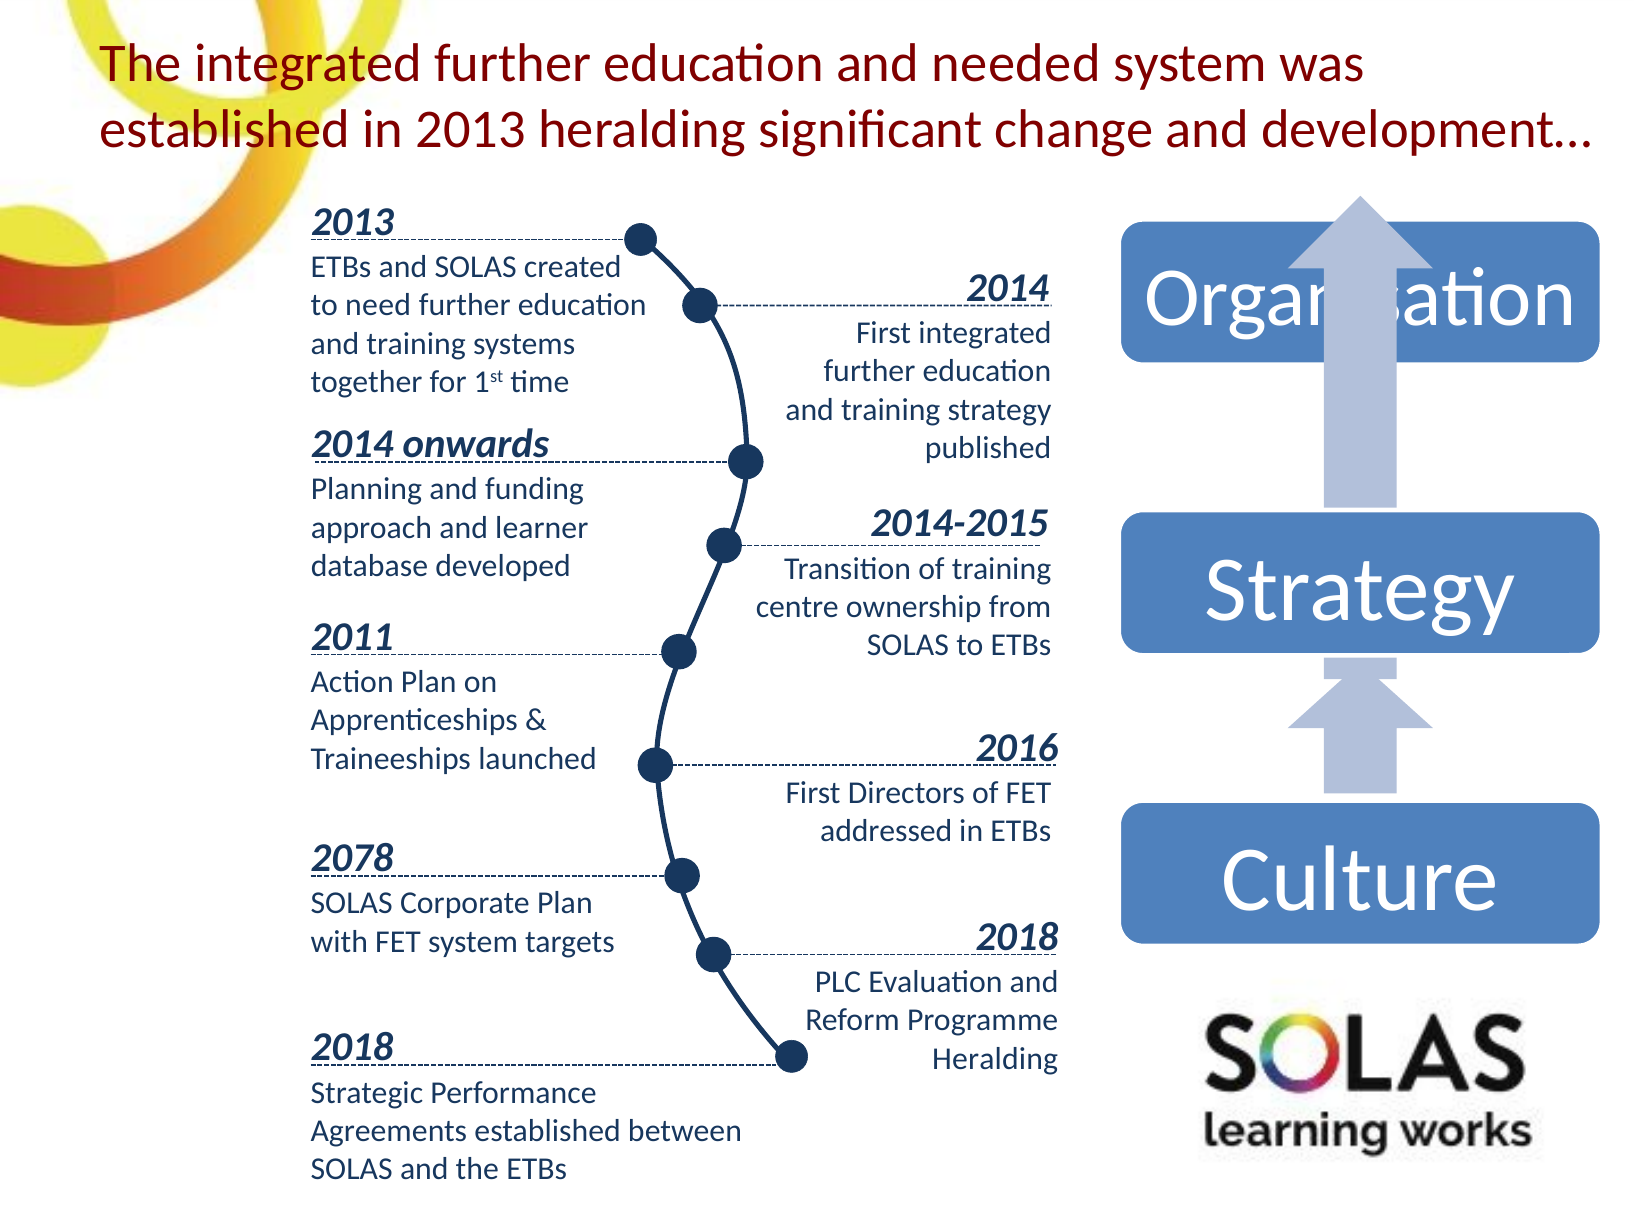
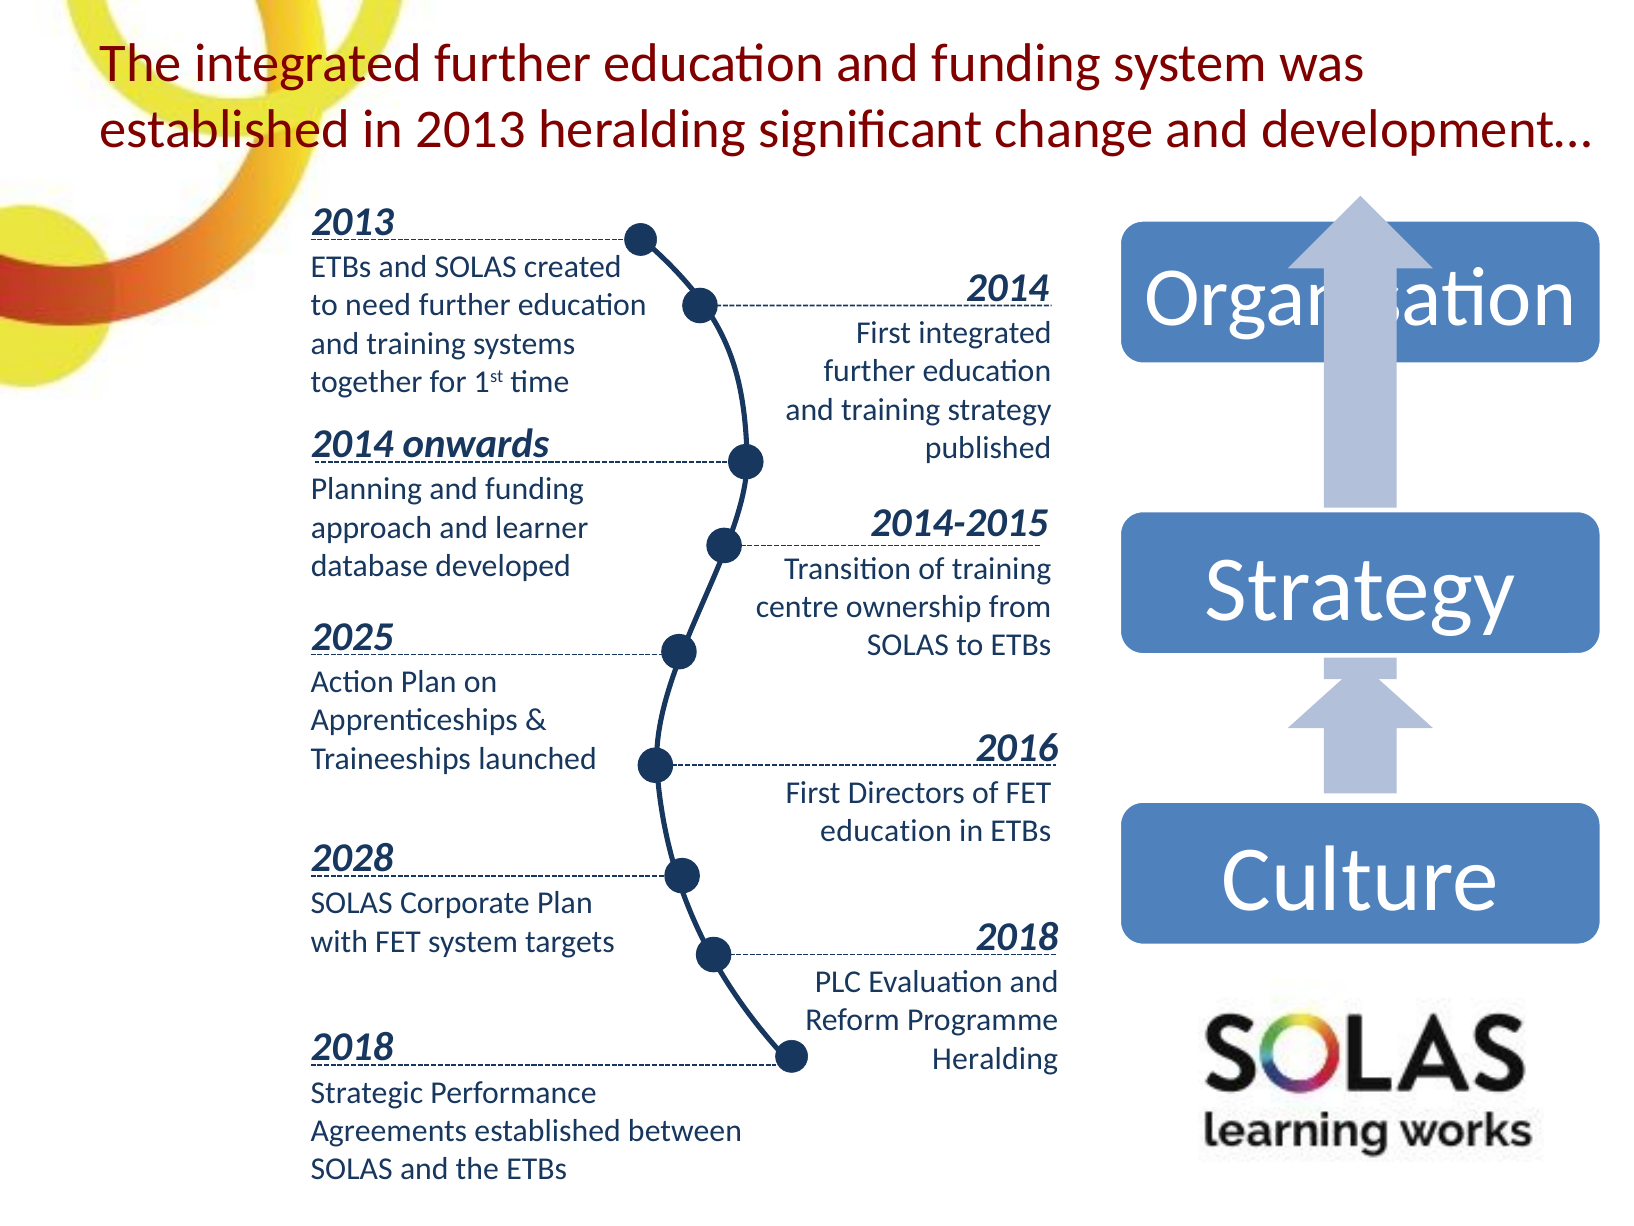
education and needed: needed -> funding (1016, 64)
2011: 2011 -> 2025 (352, 636)
addressed: addressed -> education (886, 831)
2078: 2078 -> 2028 (352, 858)
